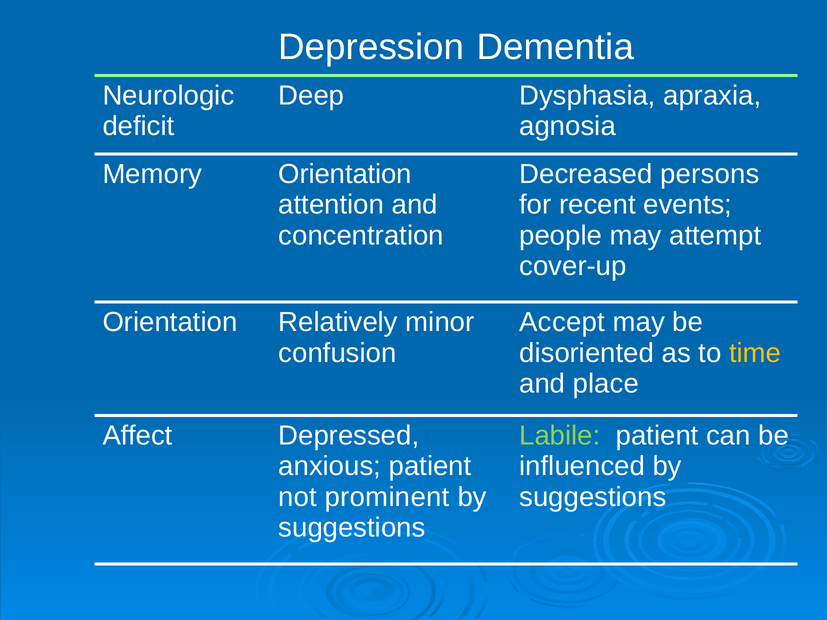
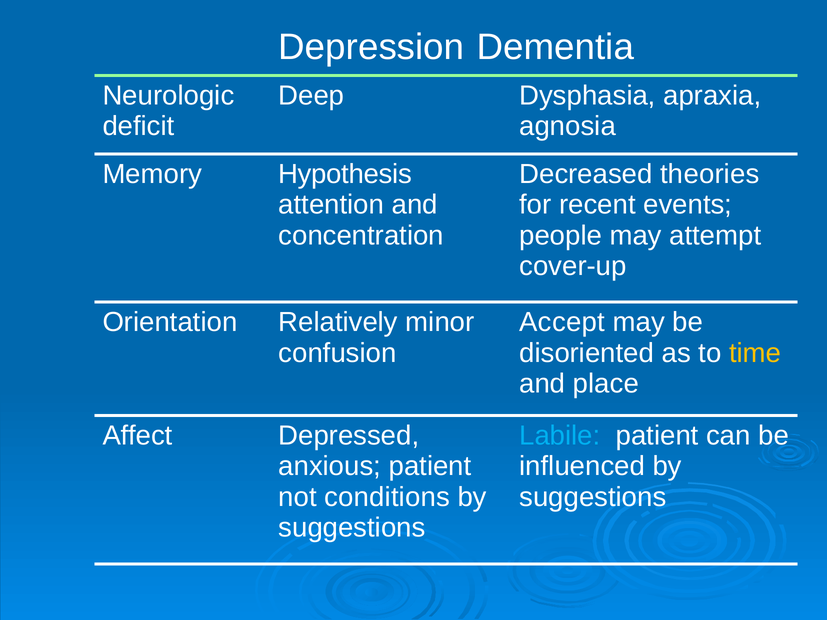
Memory Orientation: Orientation -> Hypothesis (345, 174)
persons: persons -> theories (710, 174)
Labile colour: light green -> light blue (560, 436)
prominent: prominent -> conditions (387, 497)
